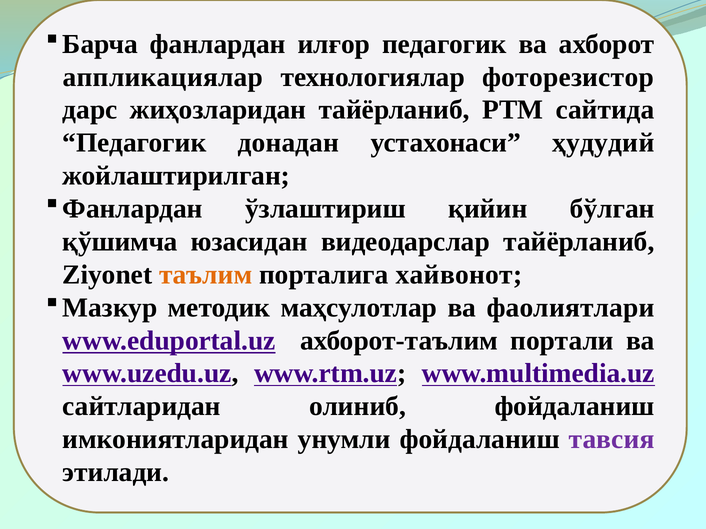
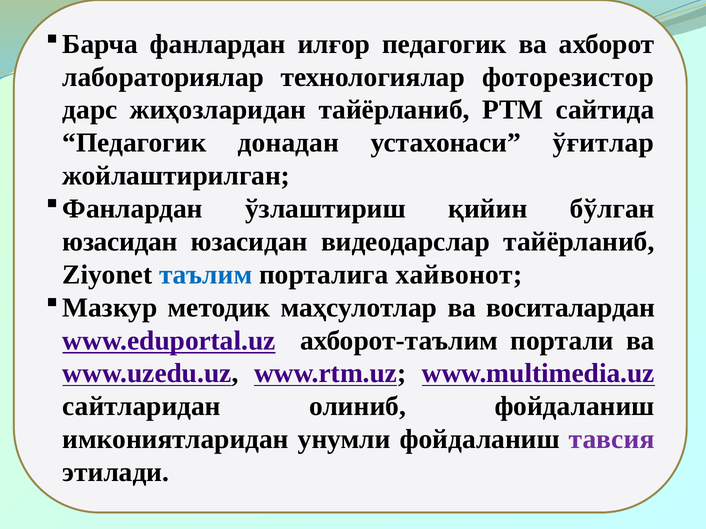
аппликациялар: аппликациялар -> лабораториялар (163, 77)
ҳудудий: ҳудудий -> ўғитлар (603, 143)
қўшимча: қўшимча -> юзасидан (120, 242)
таълим colour: orange -> blue (206, 275)
фаолиятлари: фаолиятлари -> воситалардан (571, 308)
